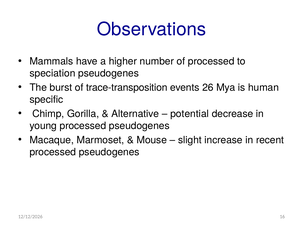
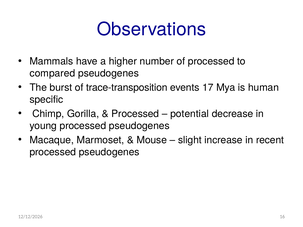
speciation: speciation -> compared (52, 73)
26: 26 -> 17 (208, 88)
Alternative: Alternative -> Processed (135, 114)
